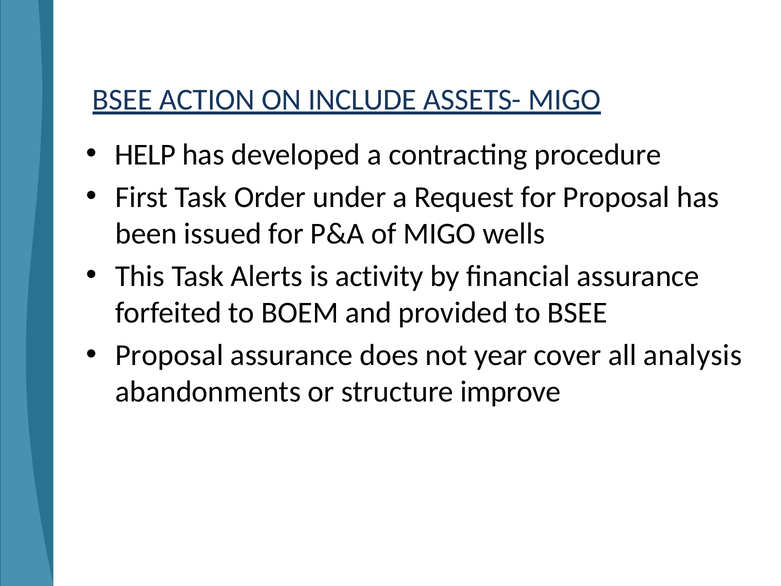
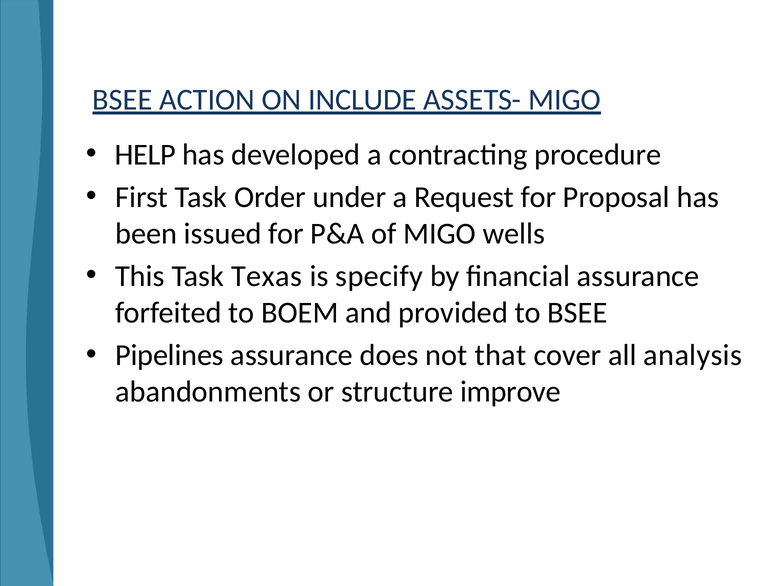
Alerts: Alerts -> Texas (267, 276)
activity: activity -> specify (379, 276)
Proposal: Proposal -> Pipelines (170, 355)
year: year -> that (501, 355)
